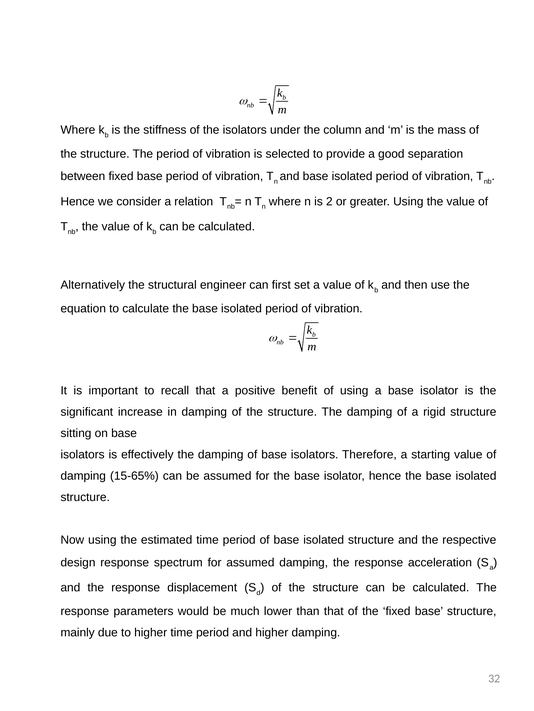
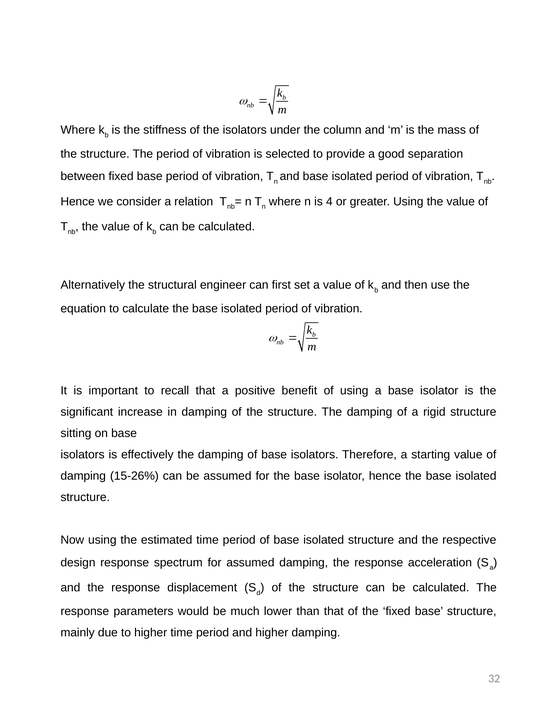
2: 2 -> 4 (329, 202)
15-65%: 15-65% -> 15-26% (134, 477)
